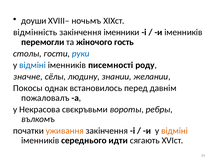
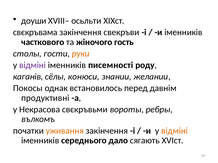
ночьмъ: ночьмъ -> осьльти (86, 21)
відмінність: відмінність -> свєкръвама (35, 32)
іменники: іменники -> свекръви (121, 32)
перемогли: перемогли -> часткового (43, 42)
руки colour: blue -> orange (81, 54)
відміні colour: blue -> purple (33, 65)
значне: значне -> каганів (28, 77)
людину: людину -> конюси (84, 77)
пожаловалъ: пожаловалъ -> продуктивні (45, 98)
идти: идти -> дало (118, 141)
